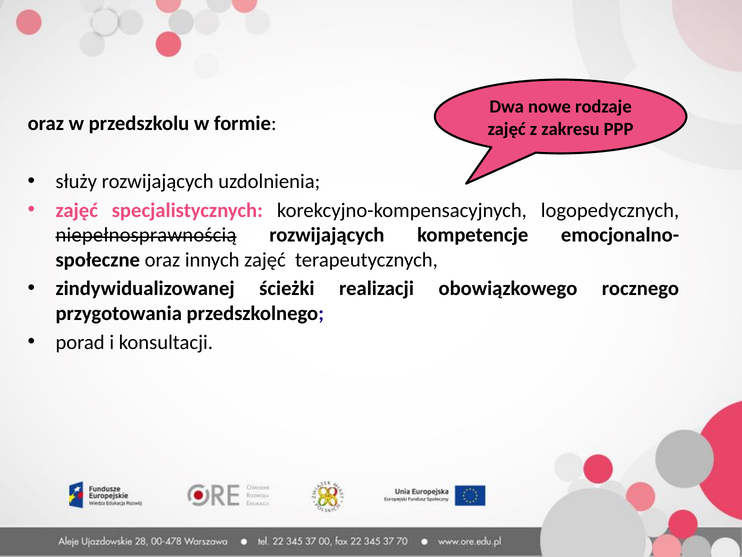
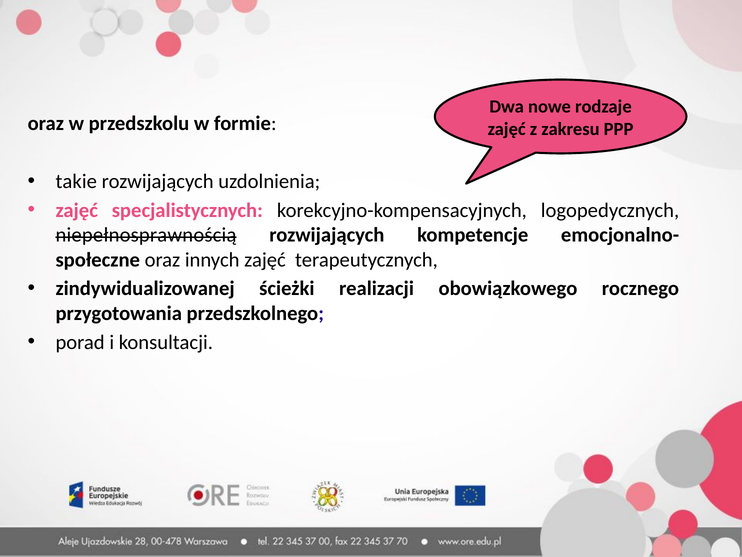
służy: służy -> takie (76, 181)
